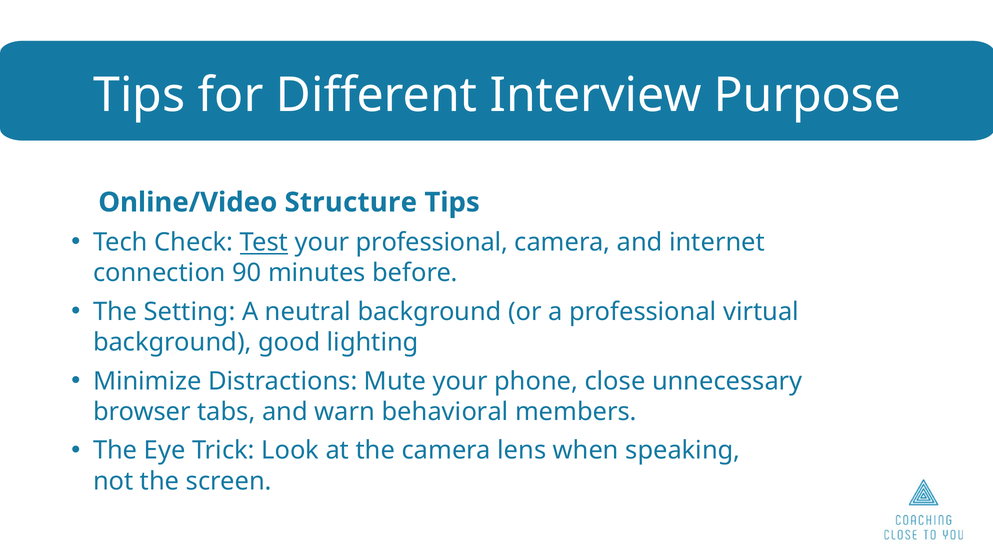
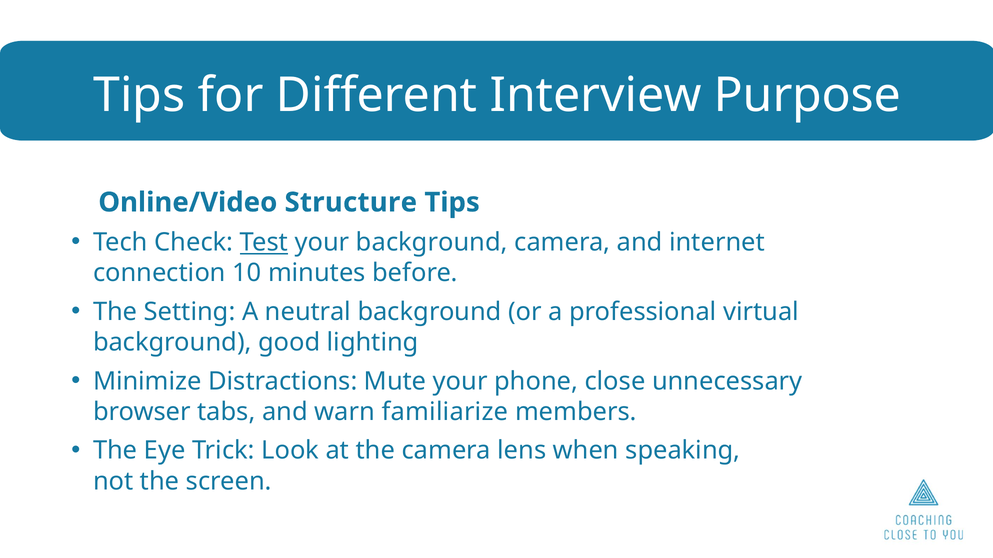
your professional: professional -> background (432, 243)
90: 90 -> 10 (247, 273)
behavioral: behavioral -> familiarize (445, 412)
